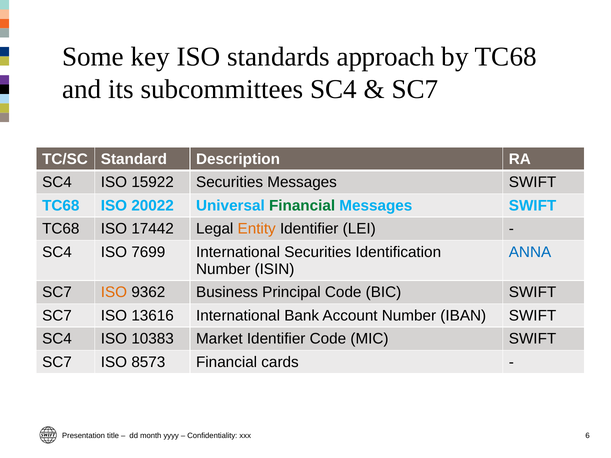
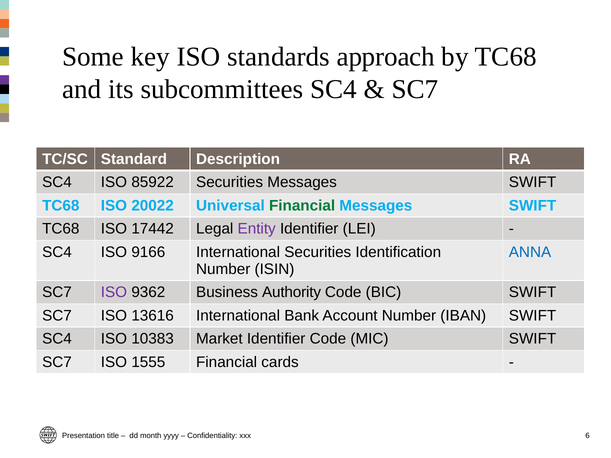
15922: 15922 -> 85922 (153, 182)
Entity colour: orange -> purple (257, 229)
7699: 7699 -> 9166 (148, 252)
ISO colour: orange -> purple (114, 292)
Principal: Principal -> Authority (292, 292)
8573: 8573 -> 1555 (148, 362)
